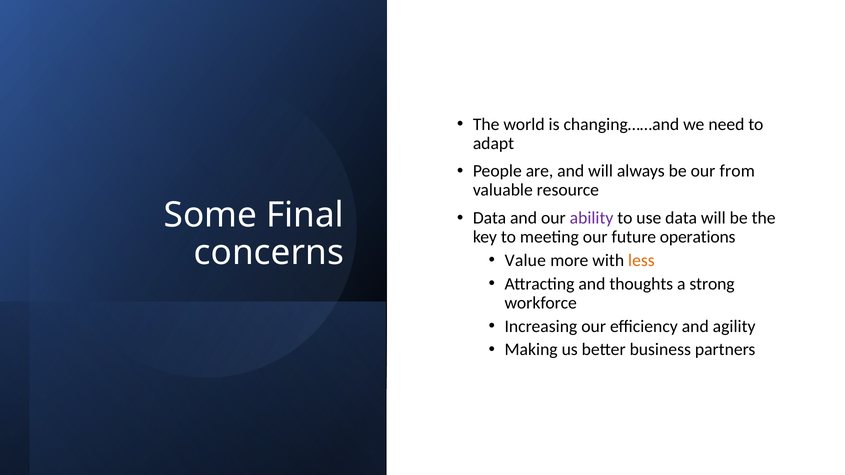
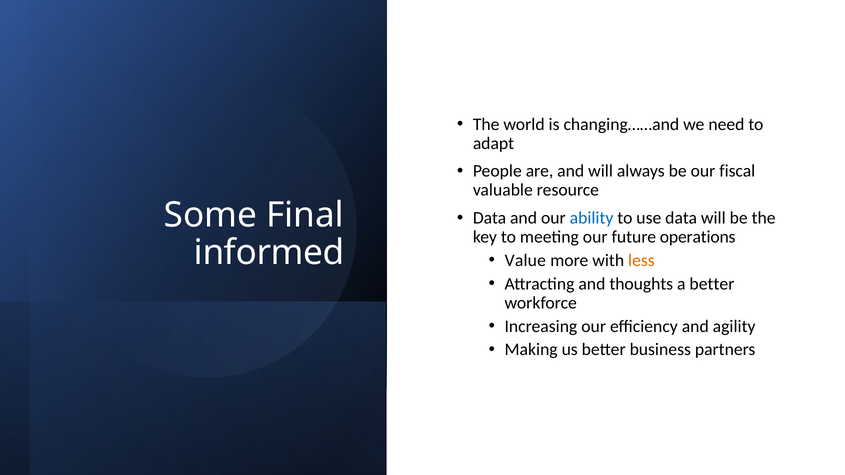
from: from -> fiscal (737, 171)
ability colour: purple -> blue (592, 218)
concerns: concerns -> informed (269, 253)
a strong: strong -> better (712, 284)
